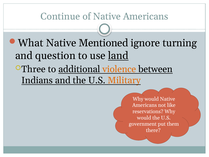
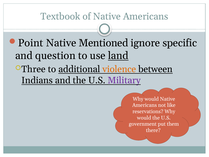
Continue: Continue -> Textbook (60, 16)
What: What -> Point (31, 43)
turning: turning -> specific (180, 43)
Military colour: orange -> purple (124, 80)
